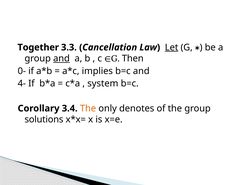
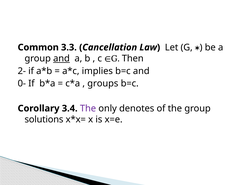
Together: Together -> Common (38, 47)
Let underline: present -> none (172, 47)
0-: 0- -> 2- (22, 71)
4-: 4- -> 0- (22, 83)
system: system -> groups (103, 83)
The colour: orange -> purple (88, 108)
